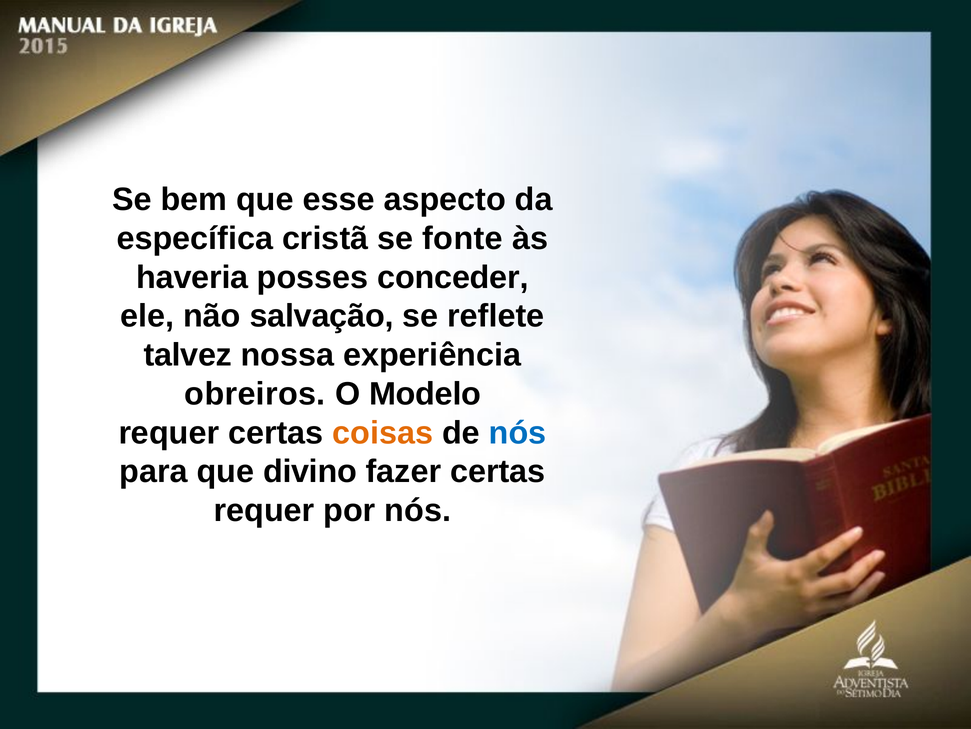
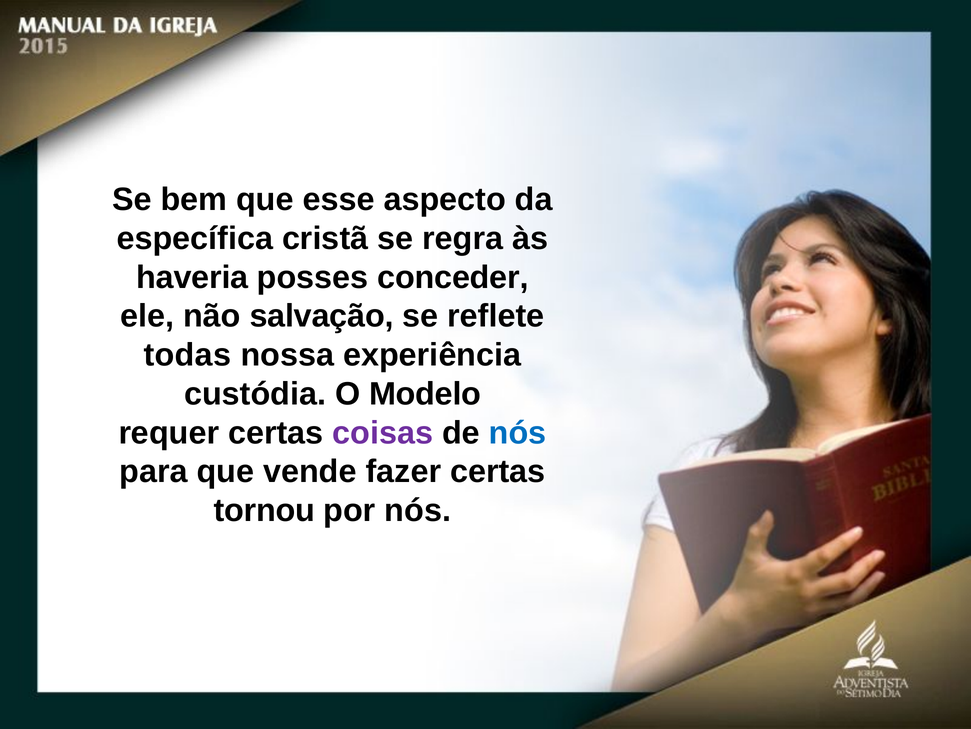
fonte: fonte -> regra (463, 238)
talvez: talvez -> todas (188, 355)
obreiros: obreiros -> custódia (255, 394)
coisas colour: orange -> purple (383, 432)
divino: divino -> vende (310, 471)
requer: requer -> tornou (264, 510)
